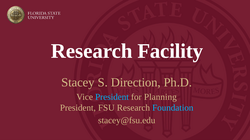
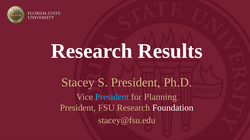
Facility: Facility -> Results (170, 51)
S Direction: Direction -> President (136, 83)
Foundation colour: light blue -> white (173, 108)
